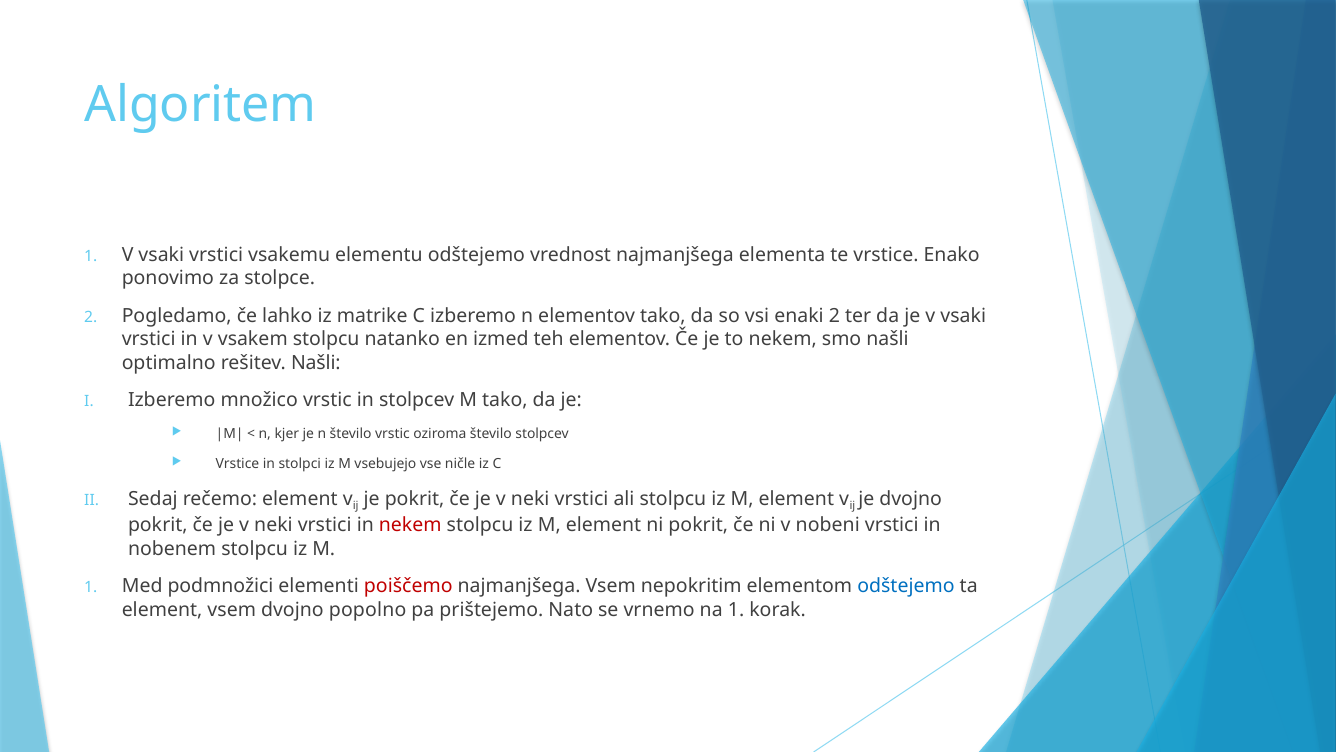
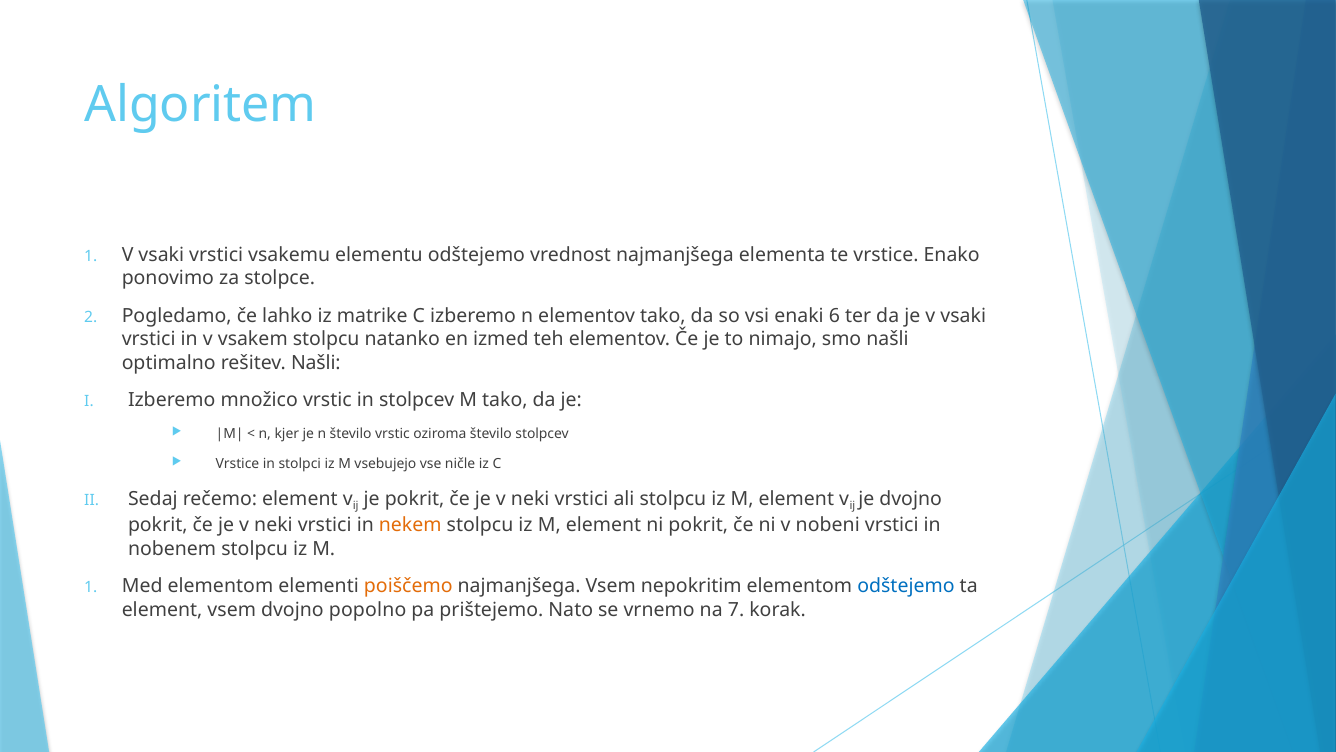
enaki 2: 2 -> 6 (834, 316)
to nekem: nekem -> nimajo (783, 339)
nekem colour: red -> orange (410, 525)
Med podmnožici: podmnožici -> elementom (220, 586)
poiščemo colour: red -> orange (408, 586)
na 1: 1 -> 7 (736, 609)
